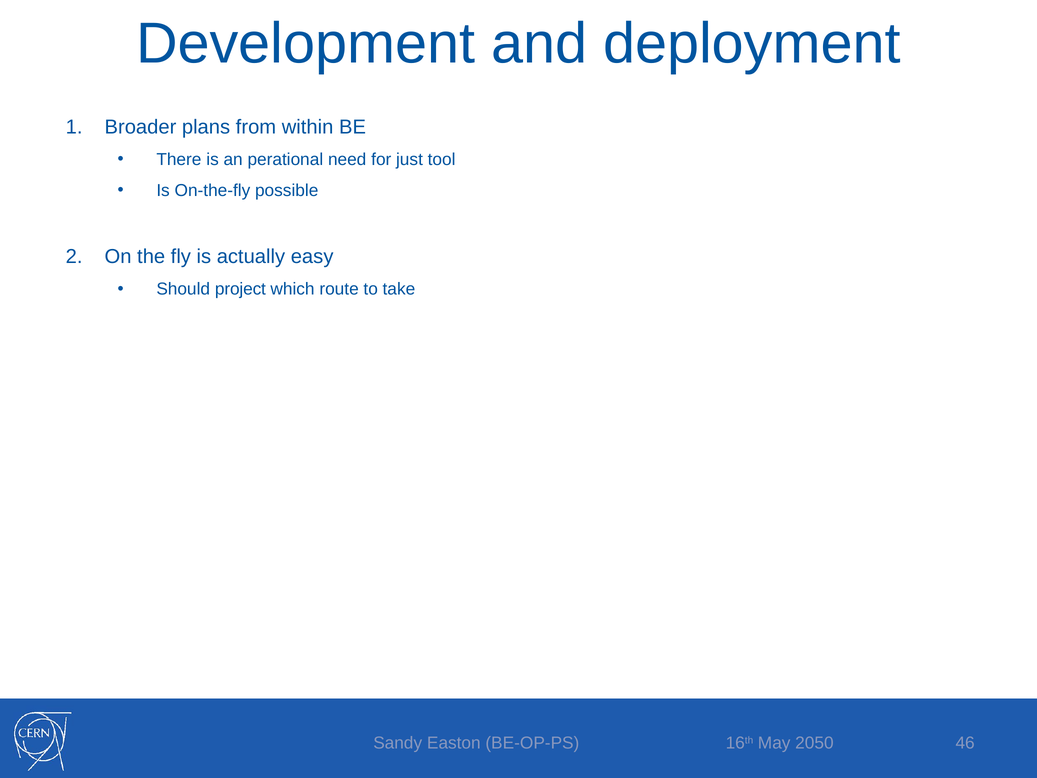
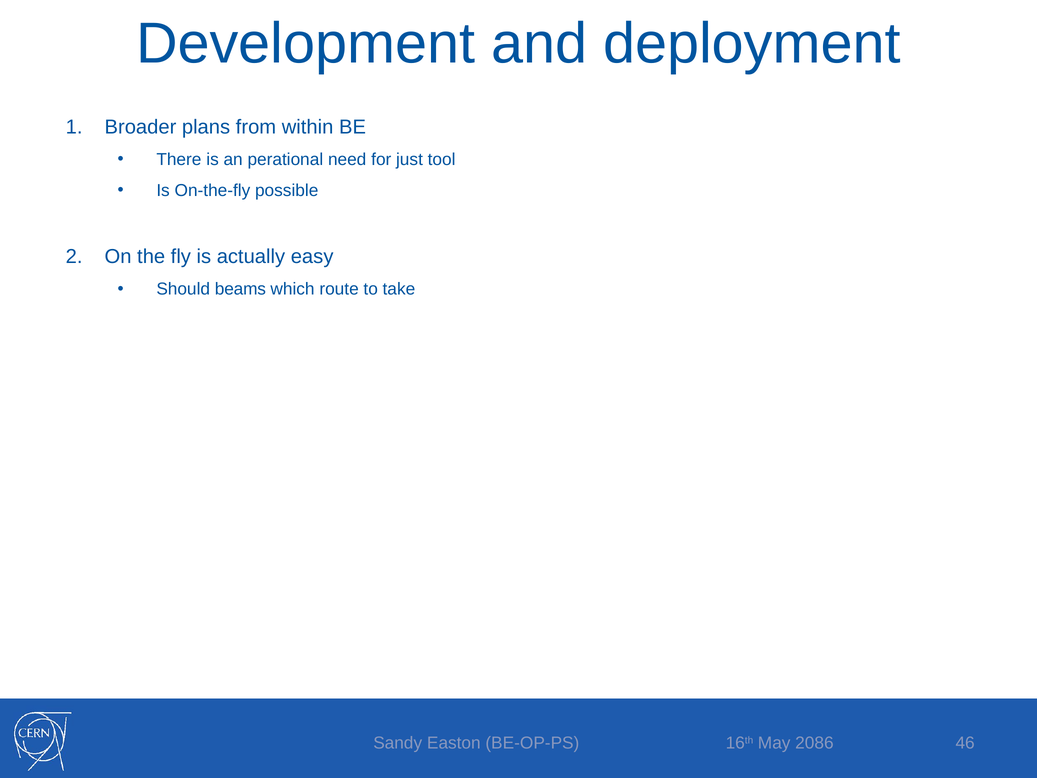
project: project -> beams (240, 289)
2050: 2050 -> 2086 (814, 743)
